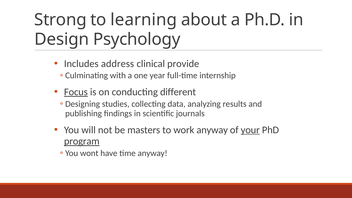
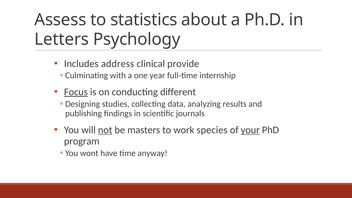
Strong: Strong -> Assess (60, 20)
learning: learning -> statistics (144, 20)
Design: Design -> Letters (62, 39)
not underline: none -> present (105, 130)
work anyway: anyway -> species (212, 130)
program underline: present -> none (82, 141)
